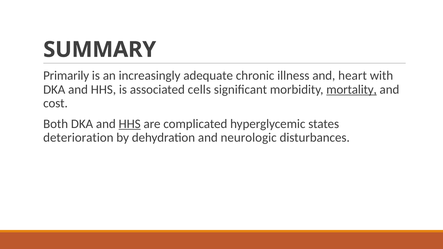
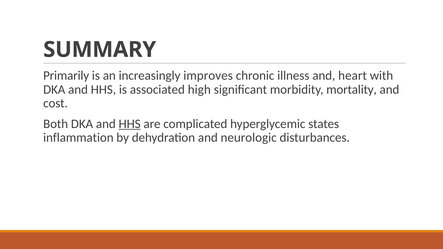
adequate: adequate -> improves (208, 76)
cells: cells -> high (199, 90)
mortality underline: present -> none (352, 90)
deterioration: deterioration -> inflammation (78, 138)
